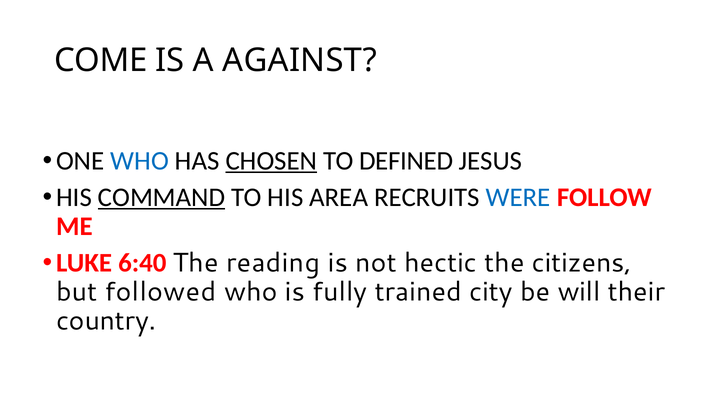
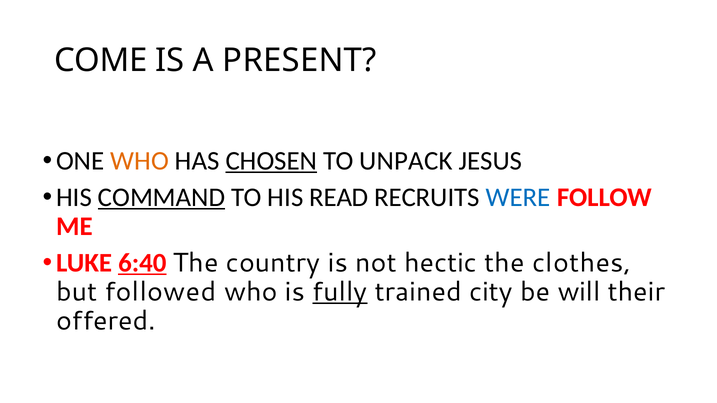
AGAINST: AGAINST -> PRESENT (300, 60)
WHO colour: blue -> orange (140, 161)
DEFINED: DEFINED -> UNPACK (406, 161)
AREA: AREA -> READ (339, 197)
6:40 underline: none -> present (142, 263)
reading: reading -> country (273, 263)
citizens: citizens -> clothes (582, 263)
fully underline: none -> present (340, 292)
country: country -> offered (106, 321)
